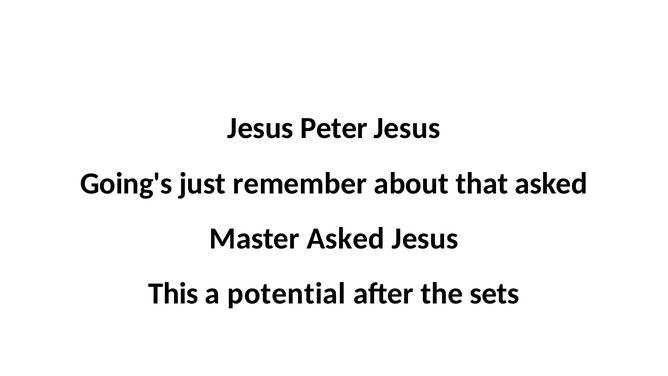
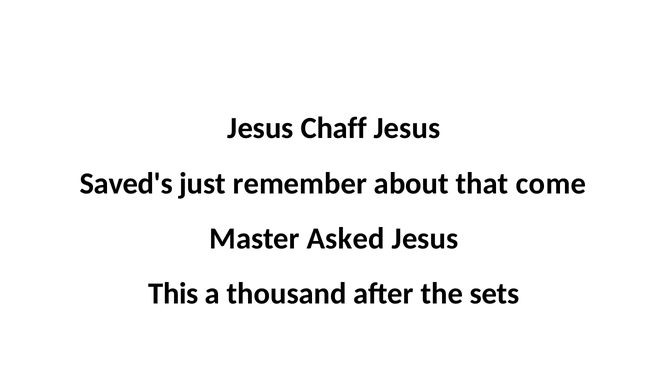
Peter: Peter -> Chaff (334, 128)
Going's: Going's -> Saved's (126, 183)
that asked: asked -> come (551, 183)
potential: potential -> thousand (287, 294)
